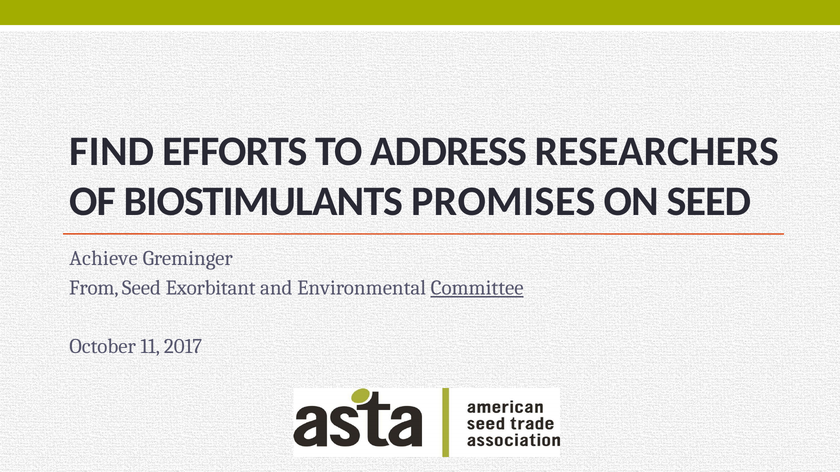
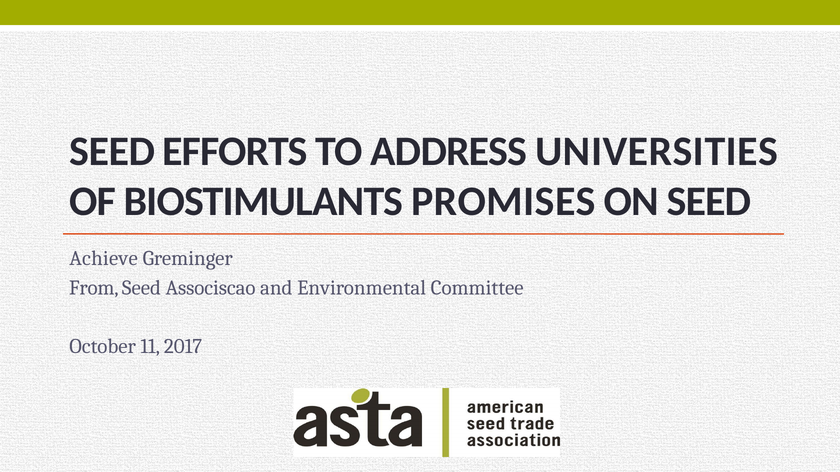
FIND: FIND -> SEED (112, 151)
RESEARCHERS: RESEARCHERS -> UNIVERSITIES (657, 151)
Exorbitant: Exorbitant -> Associscao (211, 288)
Committee underline: present -> none (477, 288)
